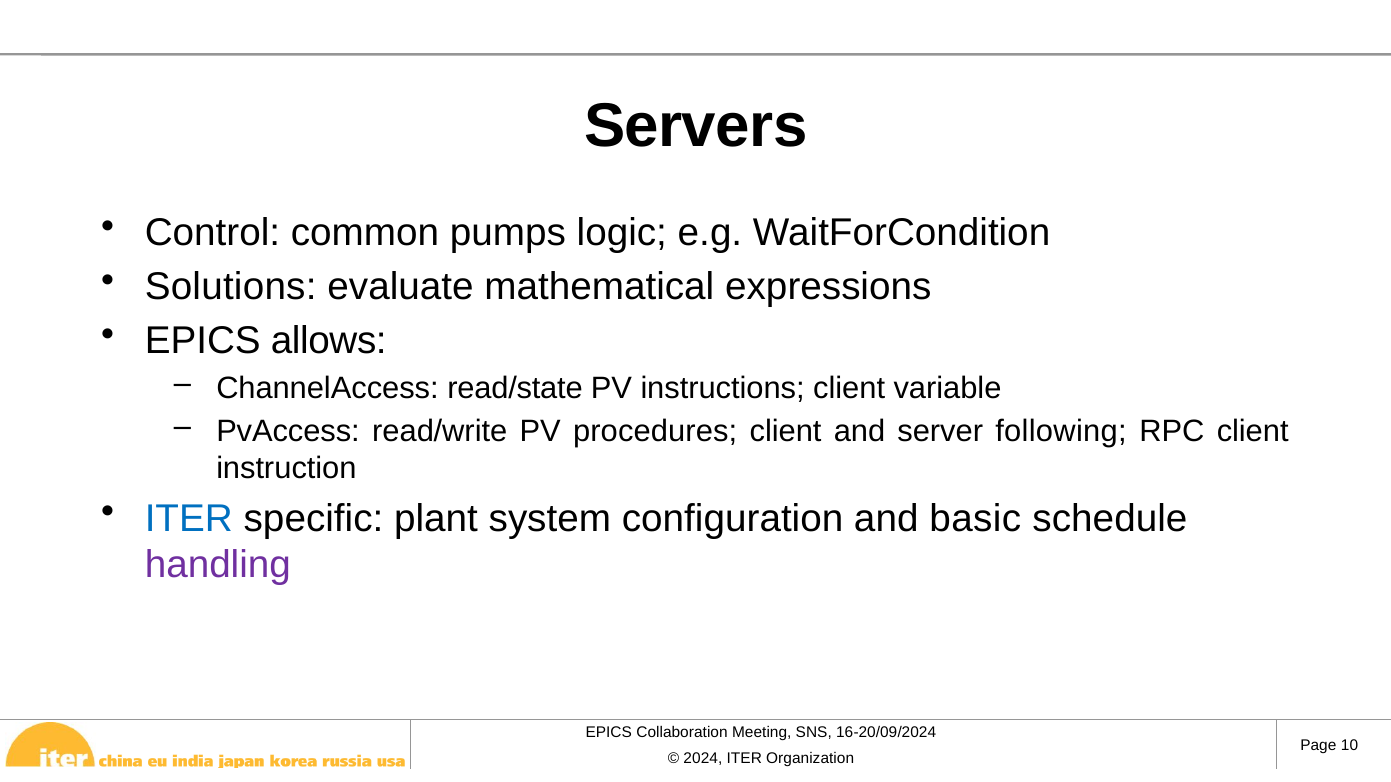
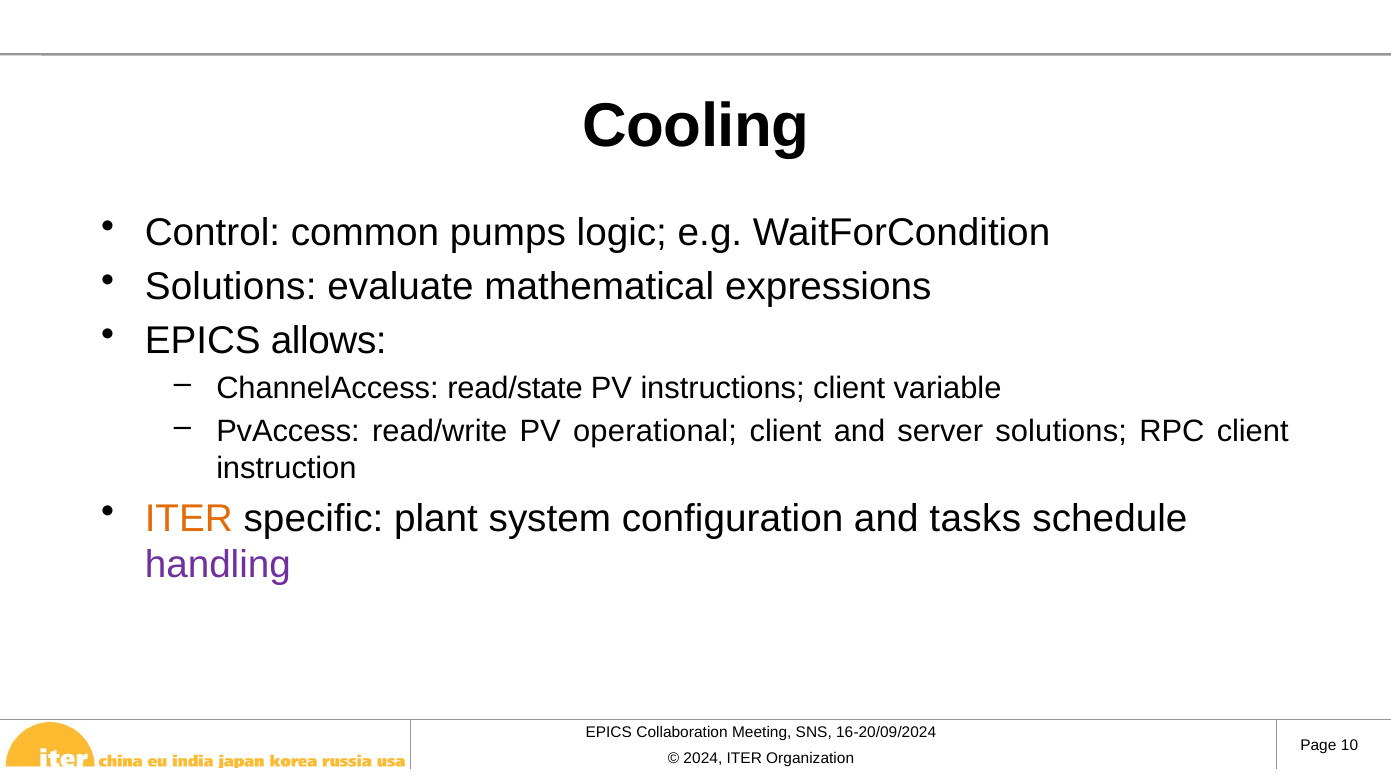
Servers: Servers -> Cooling (696, 126)
procedures: procedures -> operational (655, 432)
server following: following -> solutions (1061, 432)
ITER colour: blue -> orange (189, 519)
basic: basic -> tasks (975, 519)
